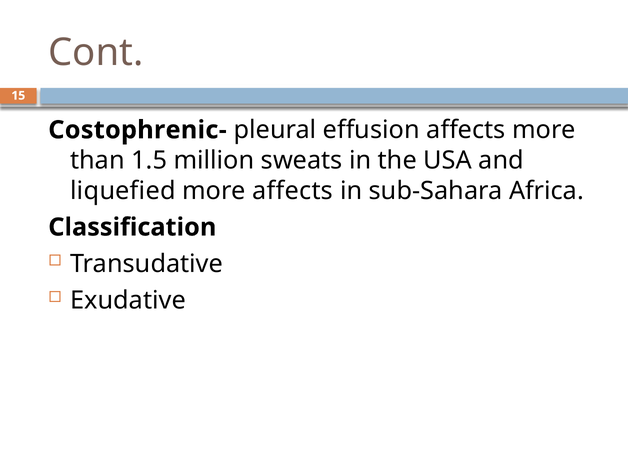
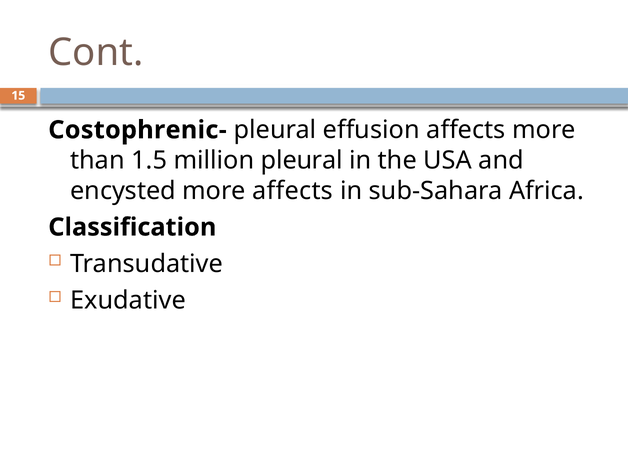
million sweats: sweats -> pleural (302, 160)
liquefied: liquefied -> encysted (123, 191)
